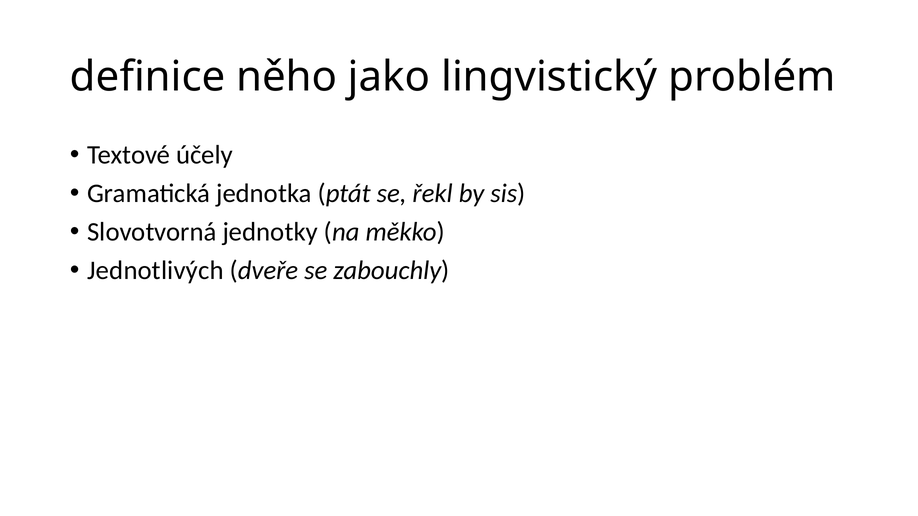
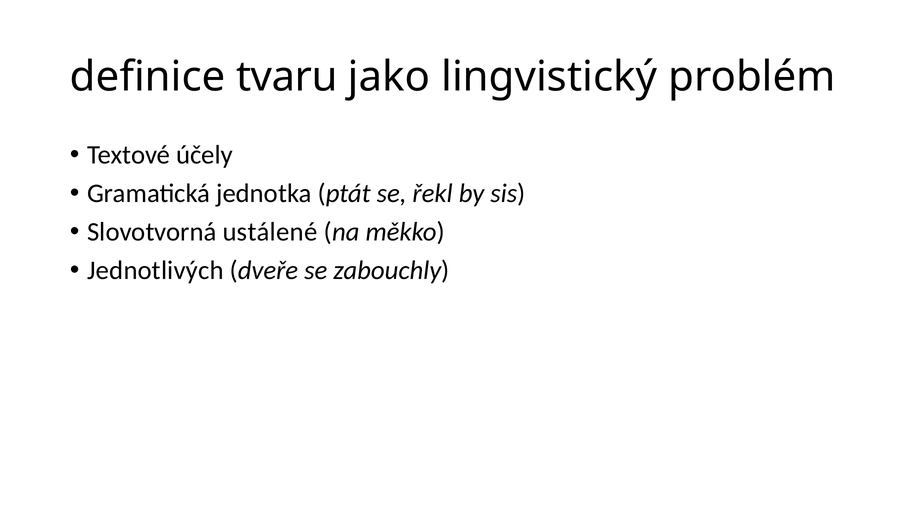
něho: něho -> tvaru (287, 77)
jednotky: jednotky -> ustálené (270, 232)
